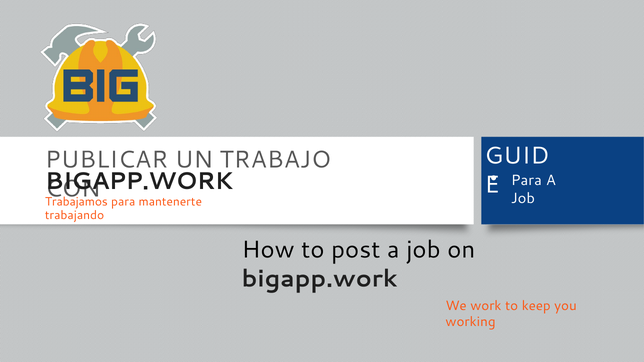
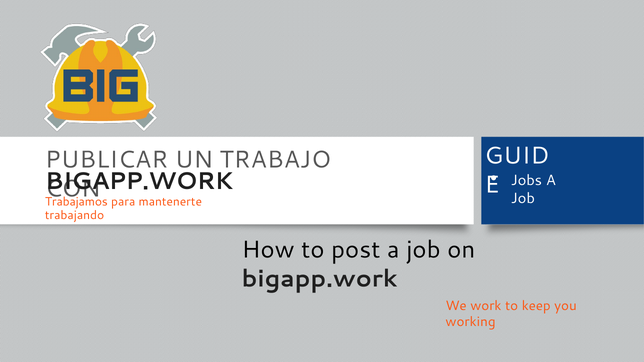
Para: Para -> Jobs (526, 181)
